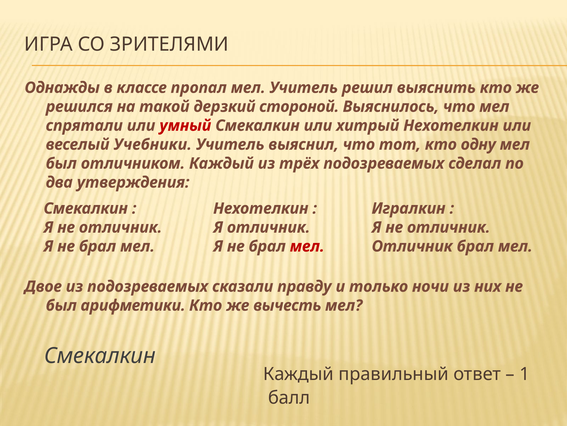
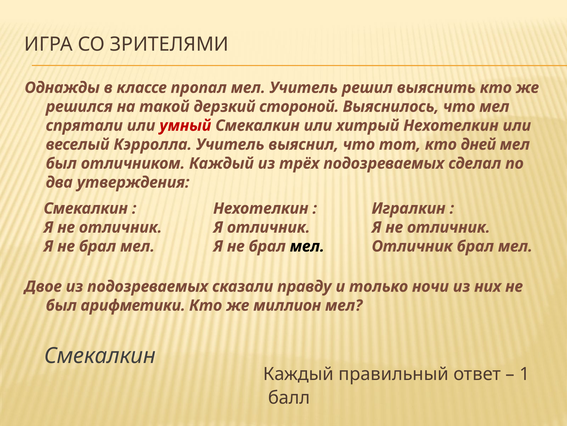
Учебники: Учебники -> Кэрролла (153, 144)
одну: одну -> дней (478, 144)
мел colour: red -> black (307, 246)
вычесть: вычесть -> миллион (287, 305)
